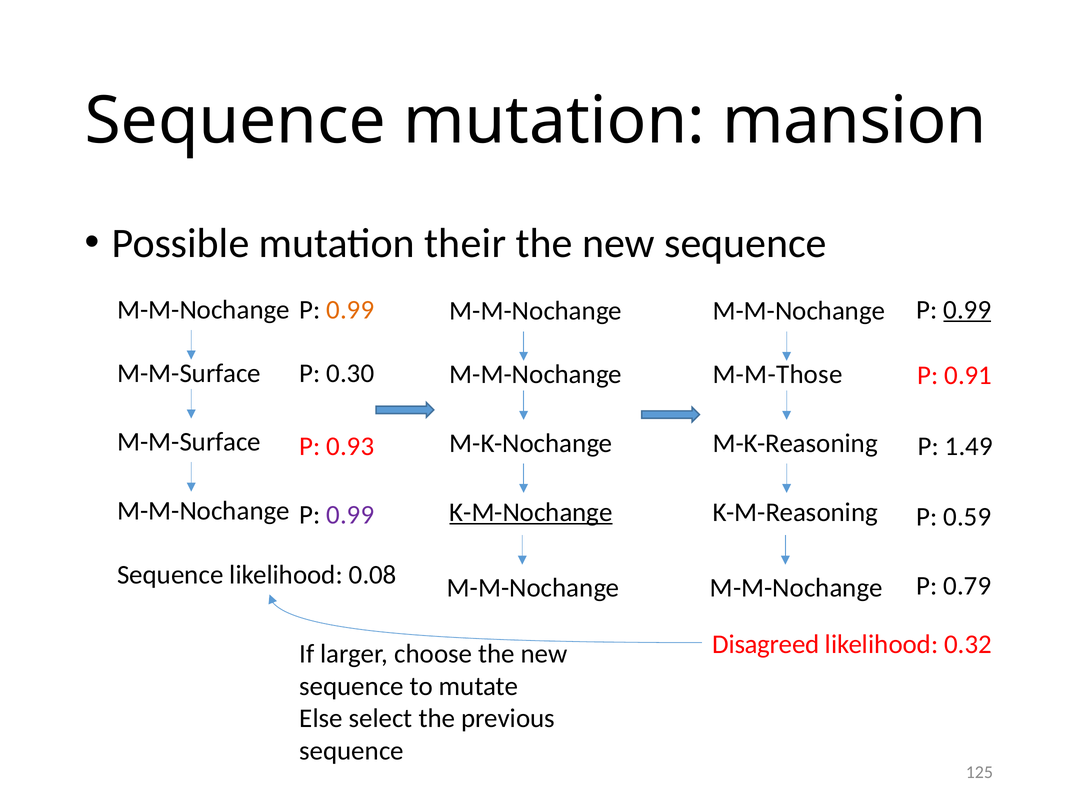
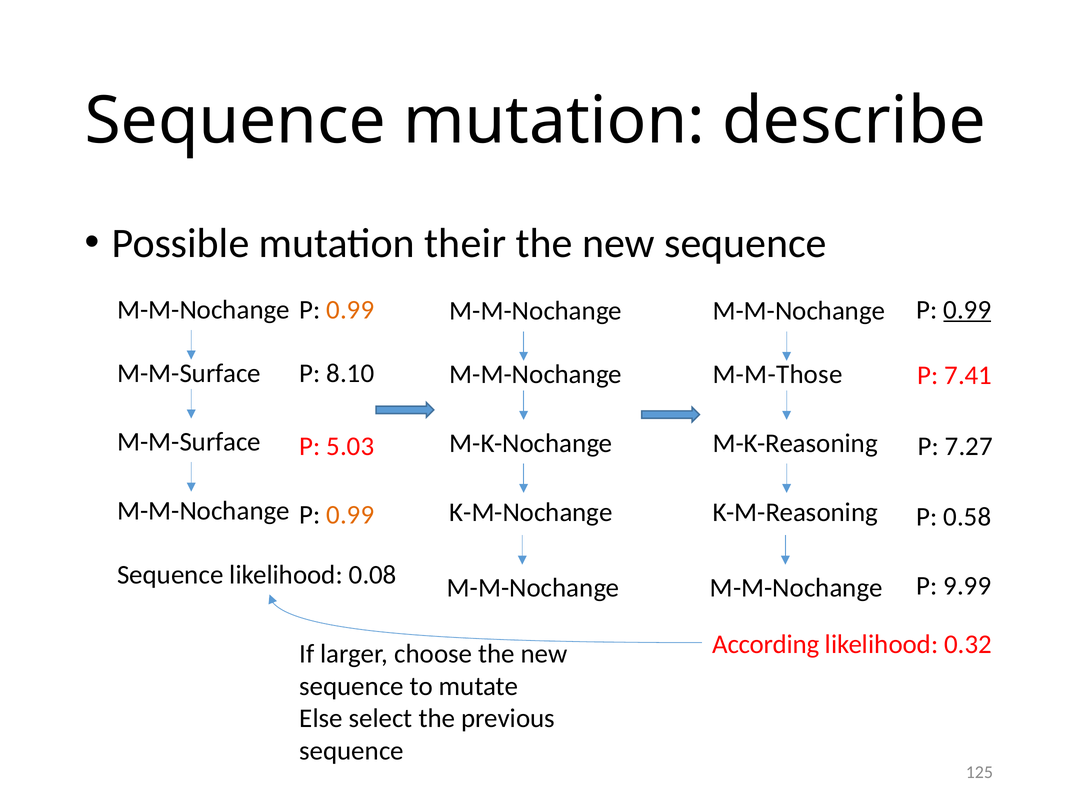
mansion: mansion -> describe (854, 121)
0.30: 0.30 -> 8.10 (350, 373)
0.91: 0.91 -> 7.41 (968, 375)
0.93: 0.93 -> 5.03 (350, 446)
1.49: 1.49 -> 7.27 (969, 446)
K-M-Nochange underline: present -> none (531, 512)
0.99 colour: purple -> orange (350, 515)
0.59: 0.59 -> 0.58 (967, 516)
0.79: 0.79 -> 9.99 (967, 586)
Disagreed: Disagreed -> According (766, 644)
